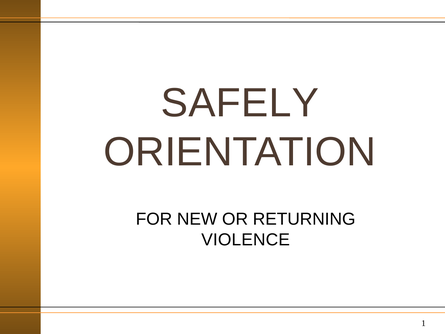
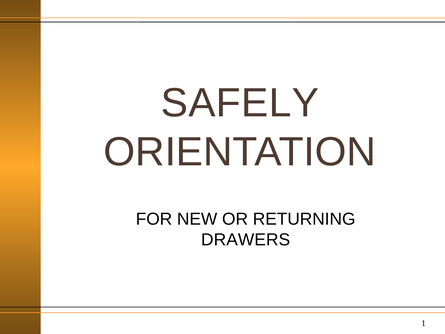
VIOLENCE: VIOLENCE -> DRAWERS (246, 240)
